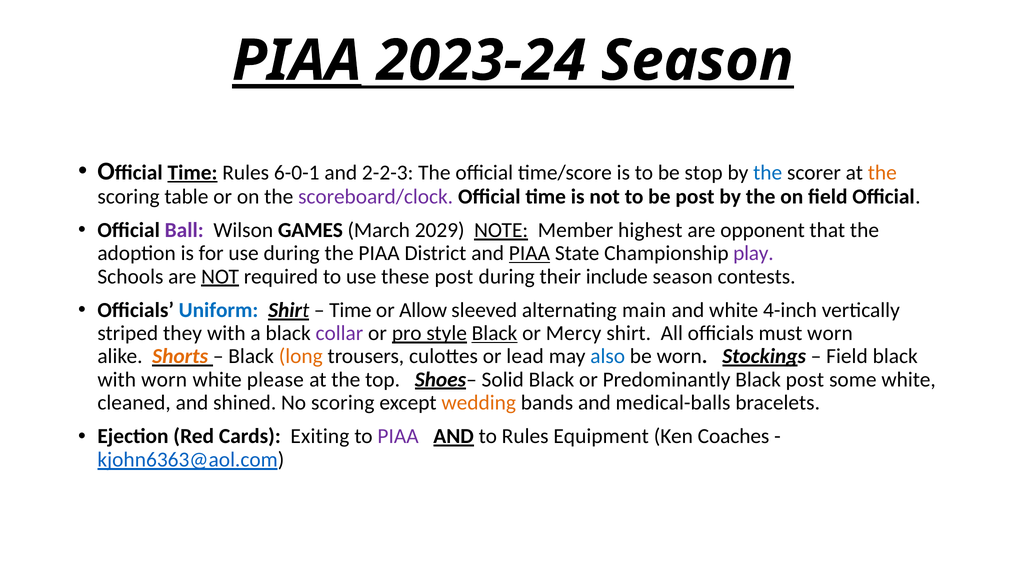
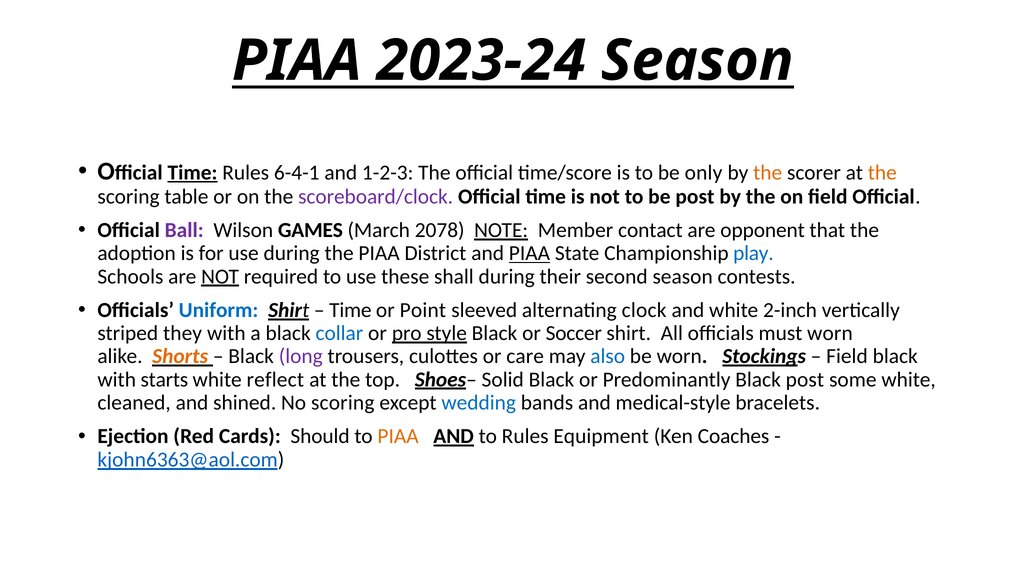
PIAA underline: present -> none (297, 61)
6-0-1: 6-0-1 -> 6-4-1 (297, 173)
2-2-3: 2-2-3 -> 1-2-3 (388, 173)
stop: stop -> only (704, 173)
the colour: blue -> orange (768, 173)
2029: 2029 -> 2078 (440, 230)
highest: highest -> contact (650, 230)
play colour: purple -> blue (753, 253)
these post: post -> shall (454, 277)
include: include -> second (617, 277)
Allow: Allow -> Point (423, 310)
main: main -> clock (644, 310)
4-inch: 4-inch -> 2-inch (790, 310)
collar colour: purple -> blue (339, 333)
Black underline: present -> none (495, 333)
Mercy: Mercy -> Soccer (574, 333)
long colour: orange -> purple (301, 356)
lead: lead -> care (525, 356)
with worn: worn -> starts (164, 380)
please: please -> reflect (275, 380)
wedding colour: orange -> blue (479, 403)
medical-balls: medical-balls -> medical-style (673, 403)
Exiting: Exiting -> Should (320, 436)
PIAA colour: purple -> orange (398, 436)
